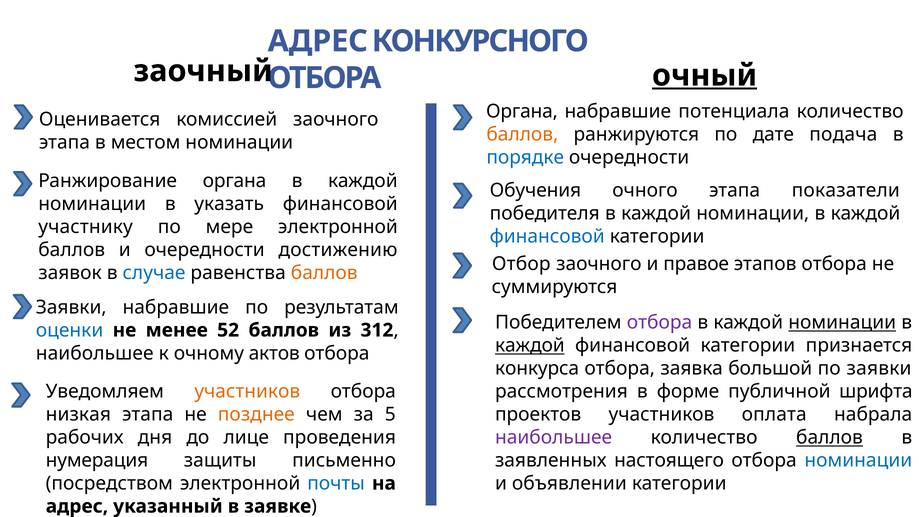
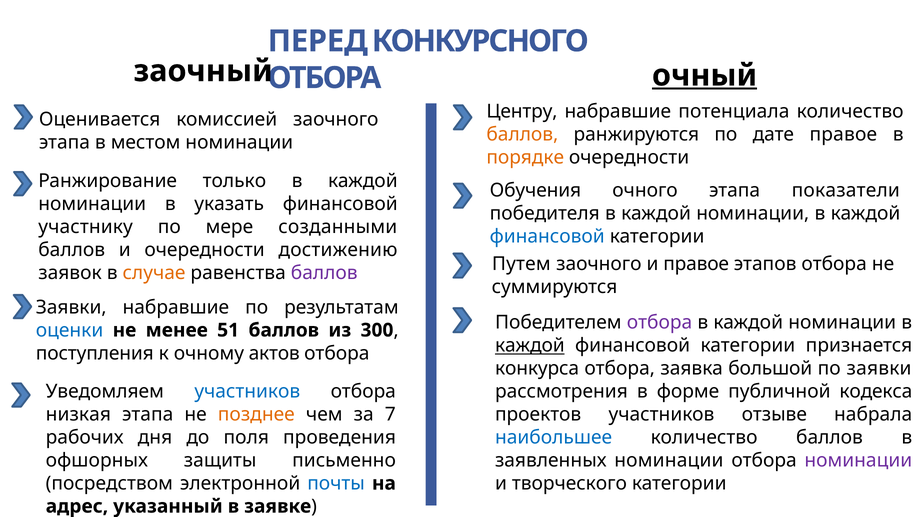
АДРЕС: АДРЕС -> ПЕРЕД (318, 41)
Органа: Органа -> Центру (522, 112)
дате подача: подача -> правое (843, 135)
порядке colour: blue -> orange (525, 158)
Ранжирование органа: органа -> только (234, 181)
мере электронной: электронной -> созданными (338, 227)
Отбор: Отбор -> Путем (521, 264)
случае colour: blue -> orange (154, 273)
баллов colour: orange -> purple (324, 273)
номинации underline: present -> none (842, 323)
52: 52 -> 51 (228, 330)
312: 312 -> 300 (377, 330)
наибольшее: наибольшее -> поступления (95, 353)
участников colour: orange -> blue (247, 391)
шрифта: шрифта -> кодекса (876, 392)
5: 5 -> 7 (390, 414)
оплата: оплата -> отзыве (774, 415)
лице: лице -> поля (246, 437)
наибольшее colour: purple -> blue (554, 438)
баллов underline: present -> none (830, 438)
нумерация: нумерация -> офшорных (97, 460)
заявленных настоящего: настоящего -> номинации (669, 461)
номинации colour: blue -> purple (858, 461)
объявлении: объявлении -> творческого (569, 484)
